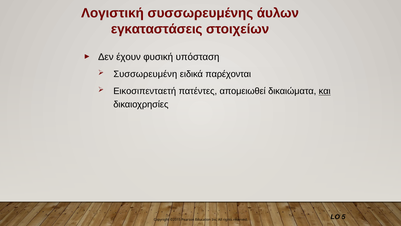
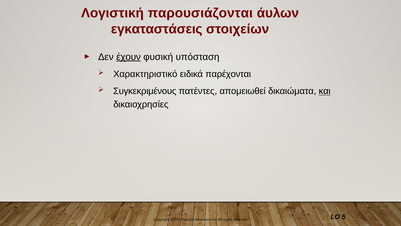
συσσωρευμένης: συσσωρευμένης -> παρουσιάζονται (200, 13)
έχουν underline: none -> present (129, 57)
Συσσωρευμένη: Συσσωρευμένη -> Χαρακτηριστικό (145, 74)
Εικοσιπενταετή: Εικοσιπενταετή -> Συγκεκριμένους (145, 91)
